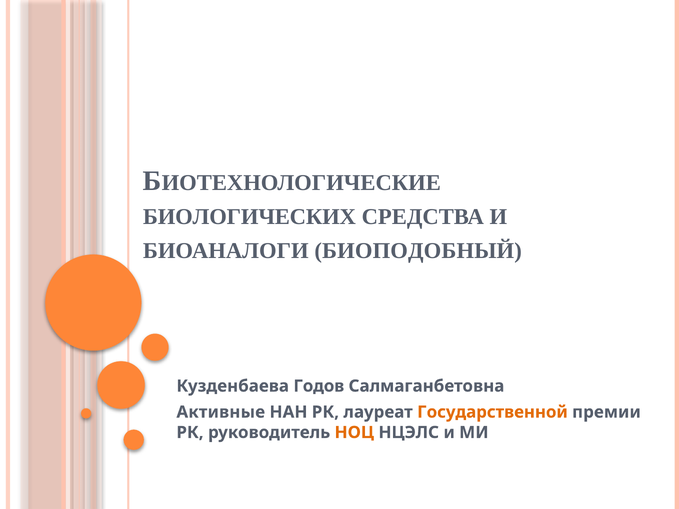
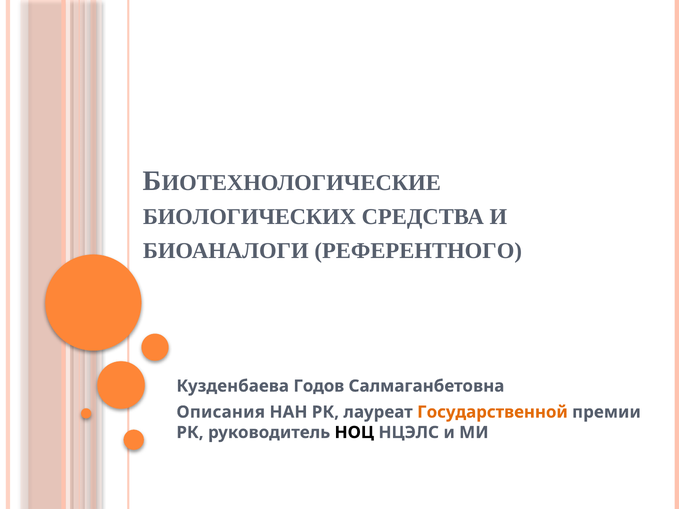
БИОПОДОБНЫЙ: БИОПОДОБНЫЙ -> РЕФЕРЕНТНОГО (418, 251)
Активные: Активные -> Описания (221, 412)
НОЦ colour: orange -> black (354, 433)
